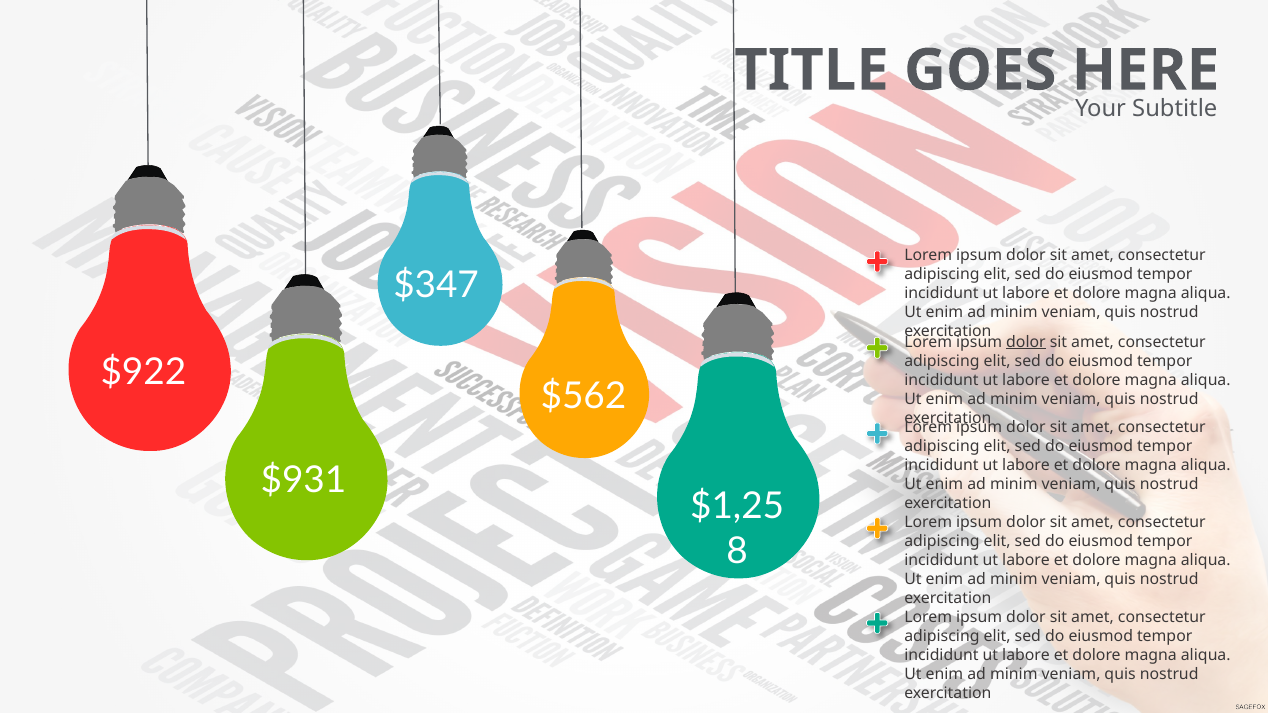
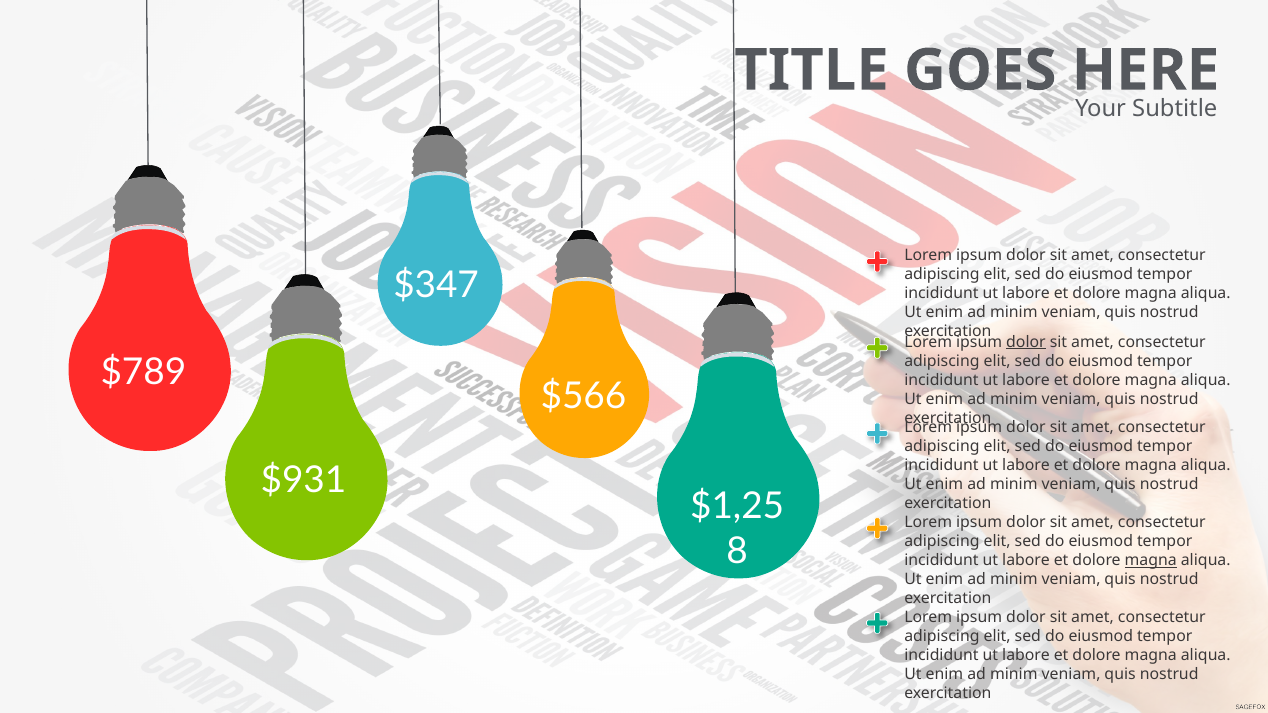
$922: $922 -> $789 (143, 372)
$562: $562 -> $566 (583, 396)
magna underline: none -> present (1151, 561)
